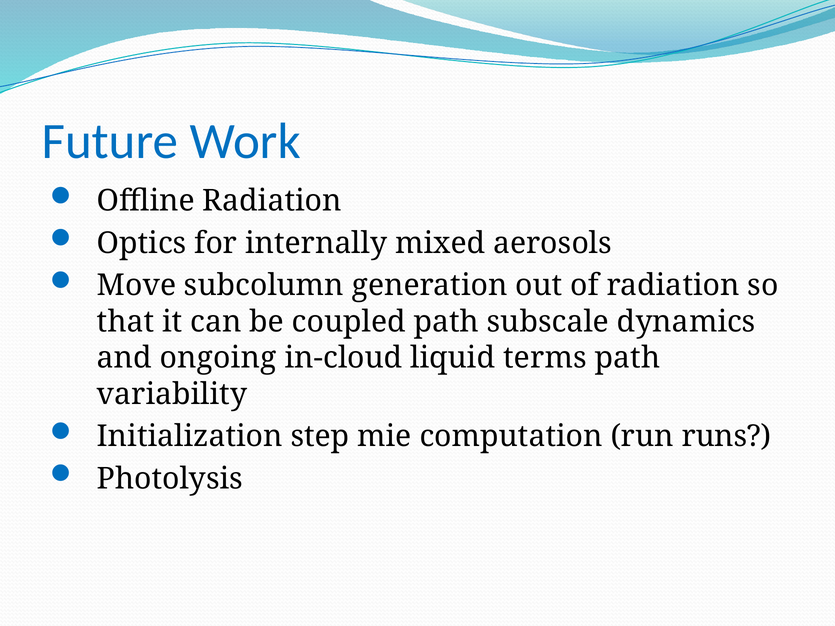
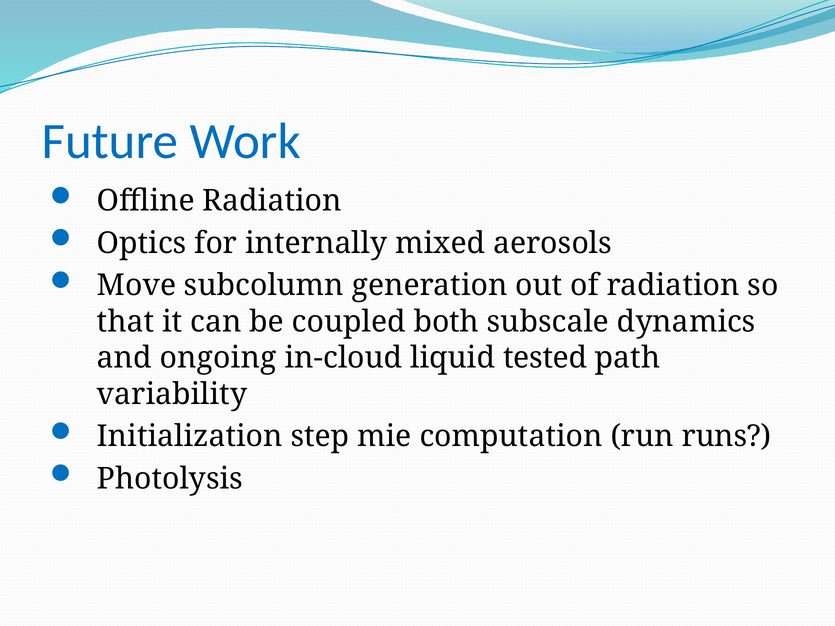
coupled path: path -> both (446, 322)
terms: terms -> tested (545, 358)
